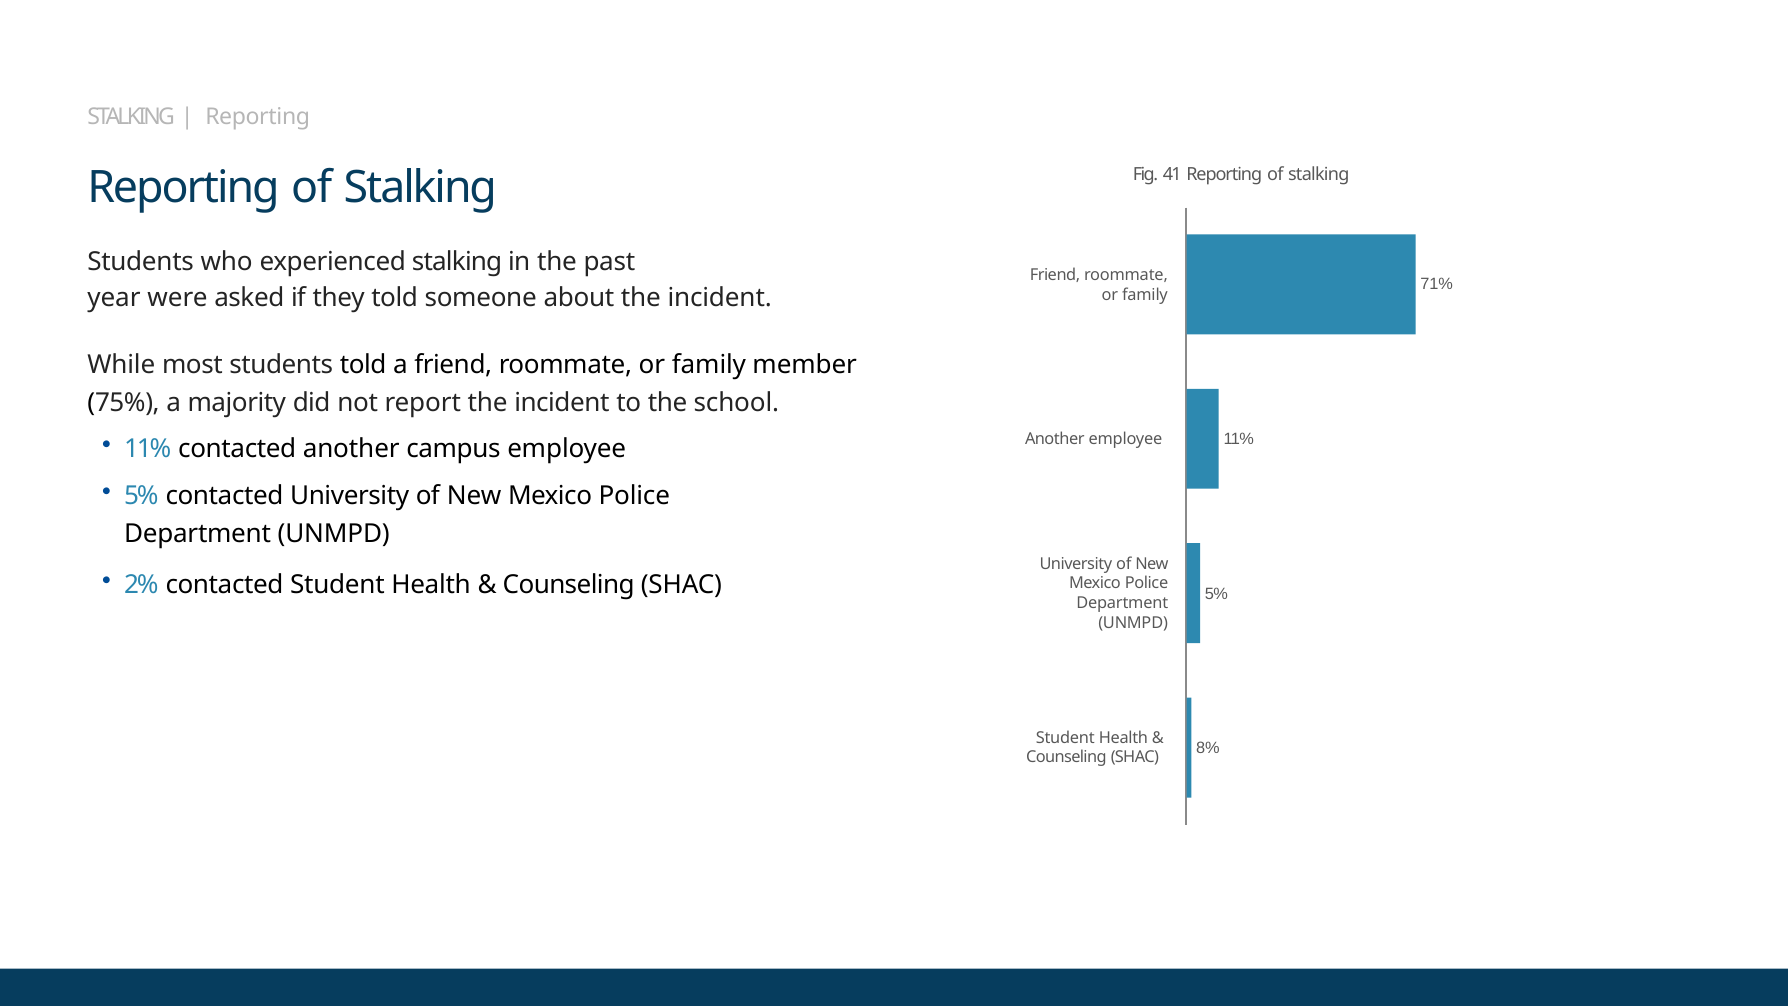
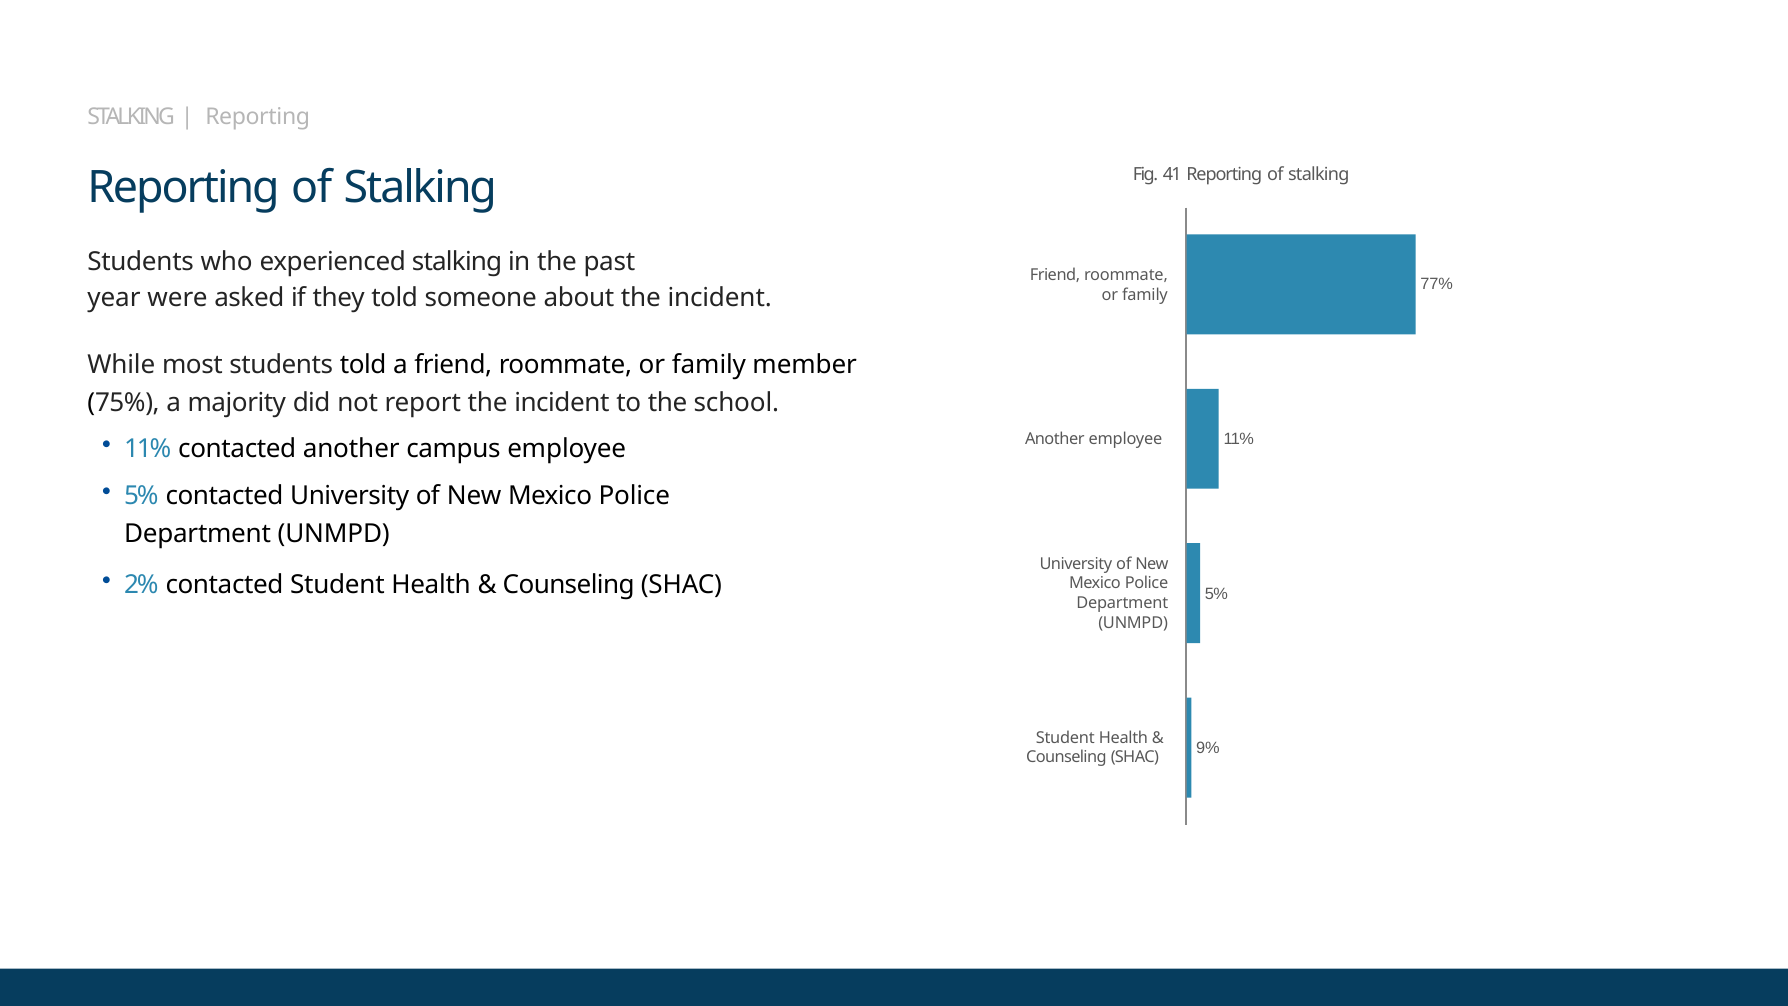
71%: 71% -> 77% (1437, 284)
8%: 8% -> 9% (1208, 748)
